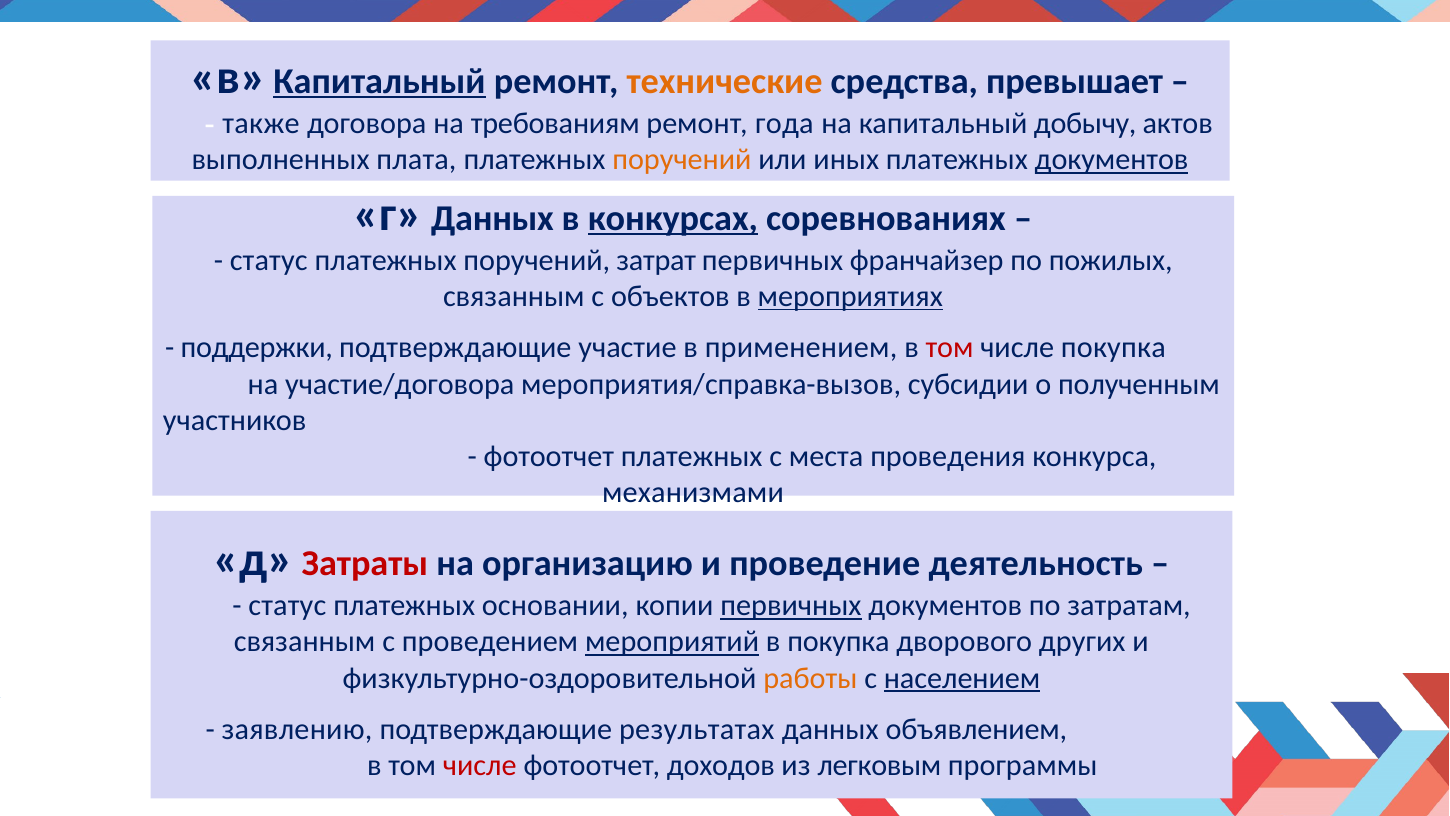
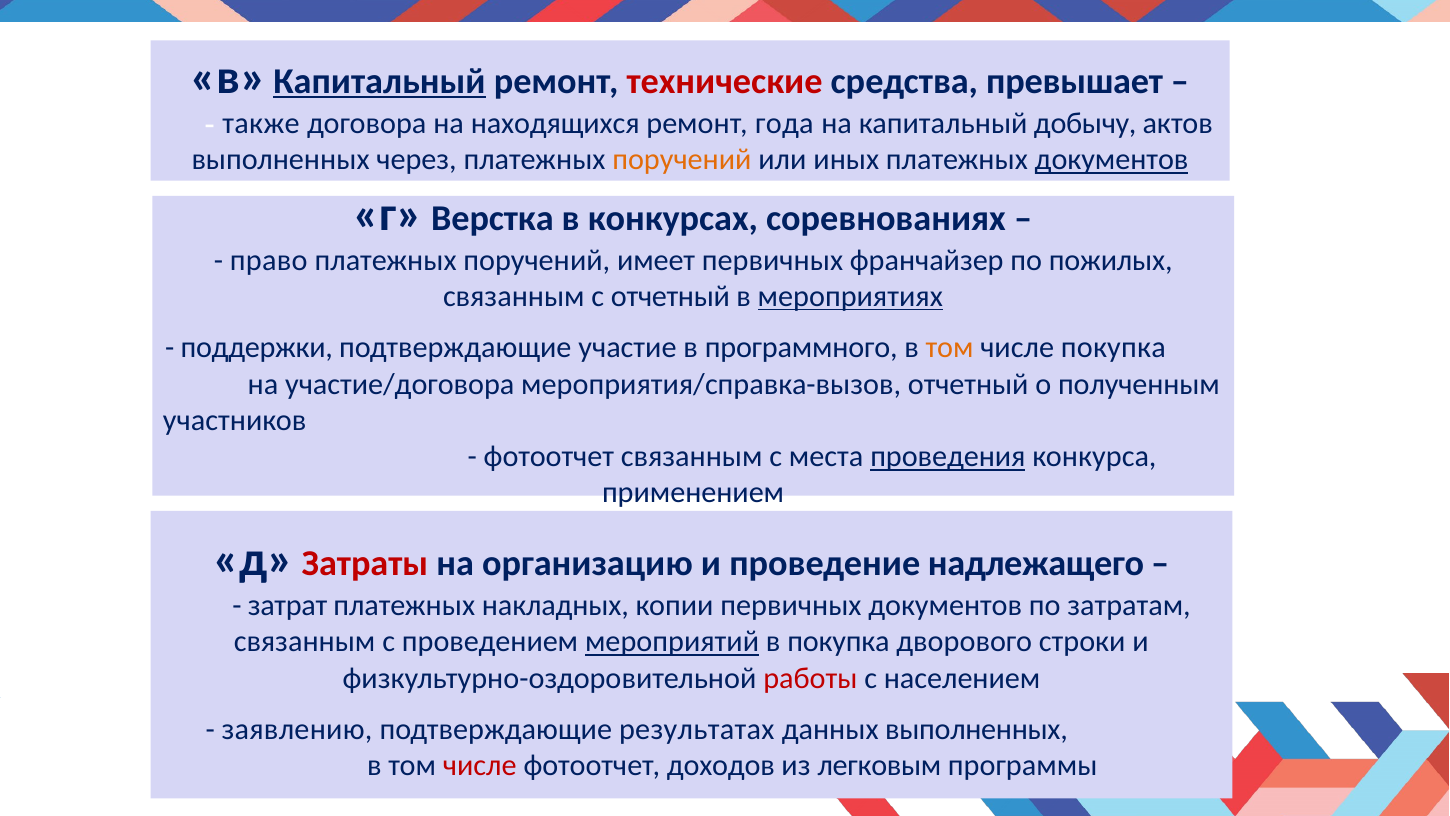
технические colour: orange -> red (725, 82)
требованиям: требованиям -> находящихся (555, 123)
плата: плата -> через (417, 160)
г Данных: Данных -> Верстка (492, 218)
конкурсах underline: present -> none (673, 218)
статус: статус -> право (269, 260)
затрат: затрат -> имеет (656, 260)
с объектов: объектов -> отчетный (670, 296)
применением: применением -> программного (801, 348)
том colour: red -> orange (950, 348)
мероприятия/справка-вызов субсидии: субсидии -> отчетный (968, 384)
фотоотчет платежных: платежных -> связанным (692, 456)
проведения underline: none -> present (948, 456)
механизмами: механизмами -> применением (693, 493)
деятельность: деятельность -> надлежащего (1036, 563)
статус: статус -> затрат (288, 605)
основании: основании -> накладных (555, 605)
первичных underline: present -> none (791, 605)
других: других -> строки (1082, 642)
работы colour: orange -> red (810, 678)
населением underline: present -> none (962, 678)
данных объявлением: объявлением -> выполненных (977, 729)
